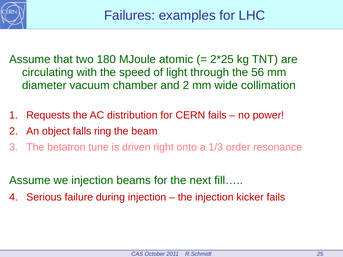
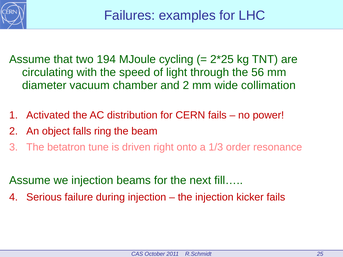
180: 180 -> 194 (106, 59)
atomic: atomic -> cycling (176, 59)
Requests: Requests -> Activated (48, 115)
